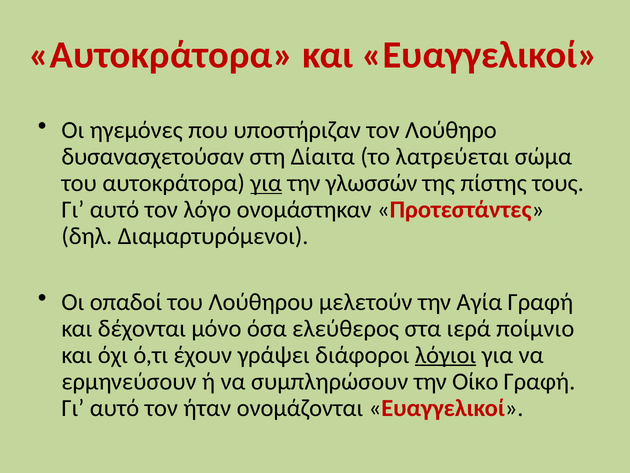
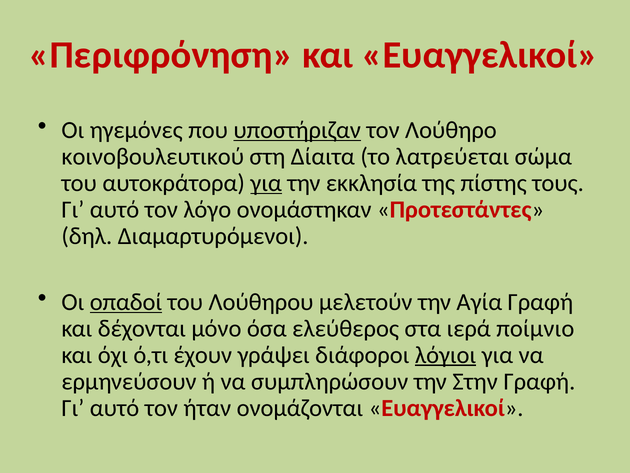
Αυτοκράτορα: Αυτοκράτορα -> Περιφρόνηση (161, 55)
υποστήριζαν underline: none -> present (297, 130)
δυσανασχετούσαν: δυσανασχετούσαν -> κοινοβουλευτικού (153, 156)
γλωσσών: γλωσσών -> εκκλησία (371, 183)
οπαδοί underline: none -> present (126, 302)
Οίκο: Οίκο -> Στην (475, 381)
